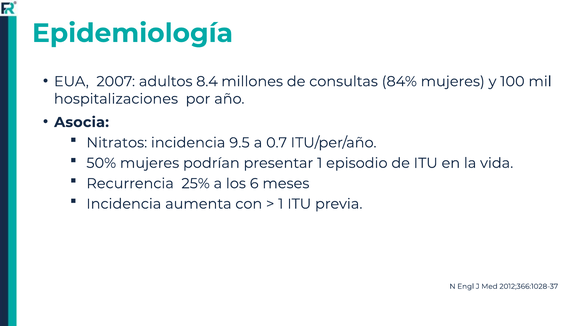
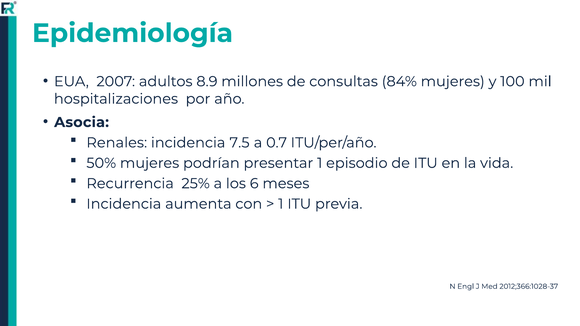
8.4: 8.4 -> 8.9 (207, 82)
Nitratos: Nitratos -> Renales (117, 143)
9.5: 9.5 -> 7.5 (240, 143)
